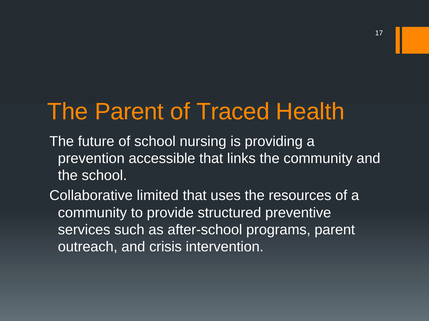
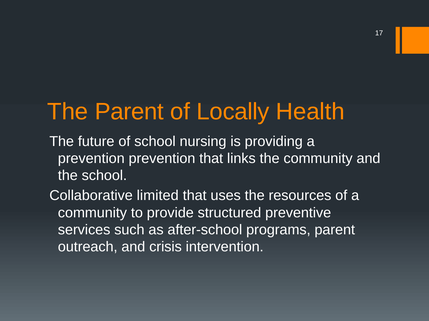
Traced: Traced -> Locally (233, 112)
prevention accessible: accessible -> prevention (162, 159)
